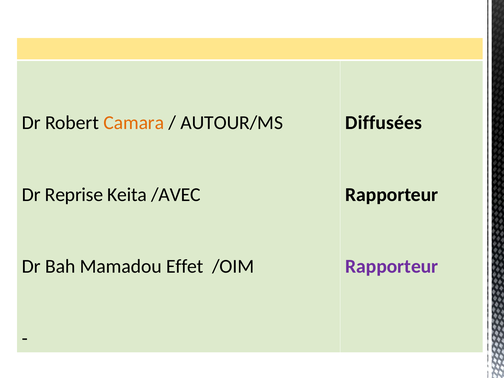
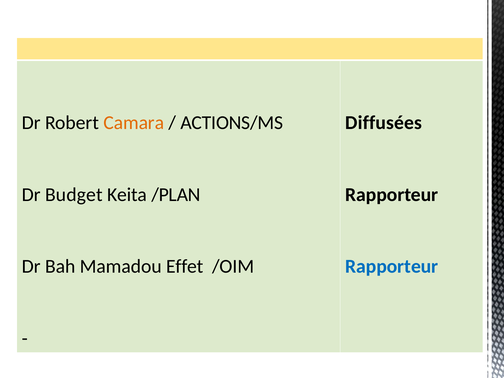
AUTOUR/MS: AUTOUR/MS -> ACTIONS/MS (232, 123)
Reprise: Reprise -> Budget (74, 195)
/AVEC: /AVEC -> /PLAN (176, 195)
Rapporteur colour: purple -> blue (392, 266)
